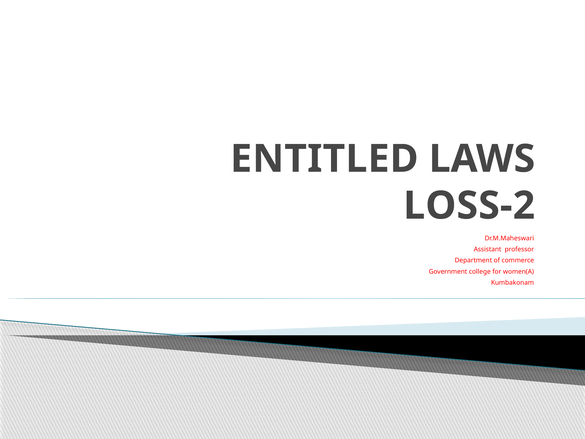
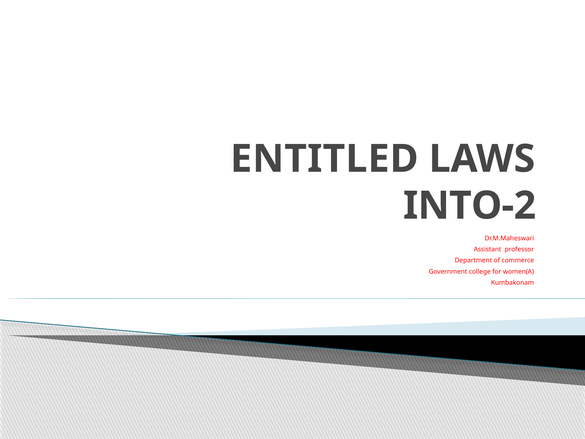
LOSS-2: LOSS-2 -> INTO-2 (470, 206)
